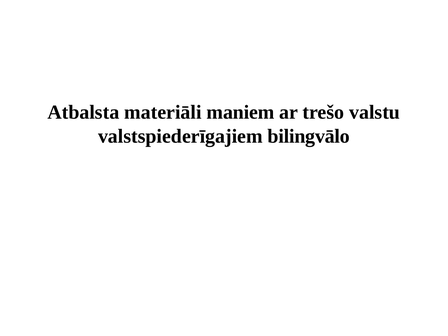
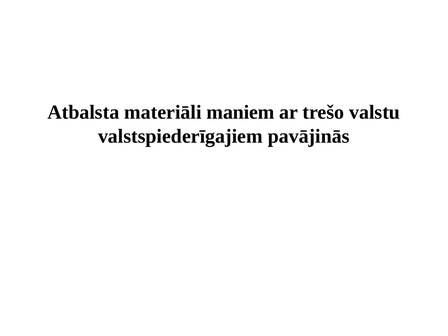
bilingvālo: bilingvālo -> pavājinās (309, 136)
